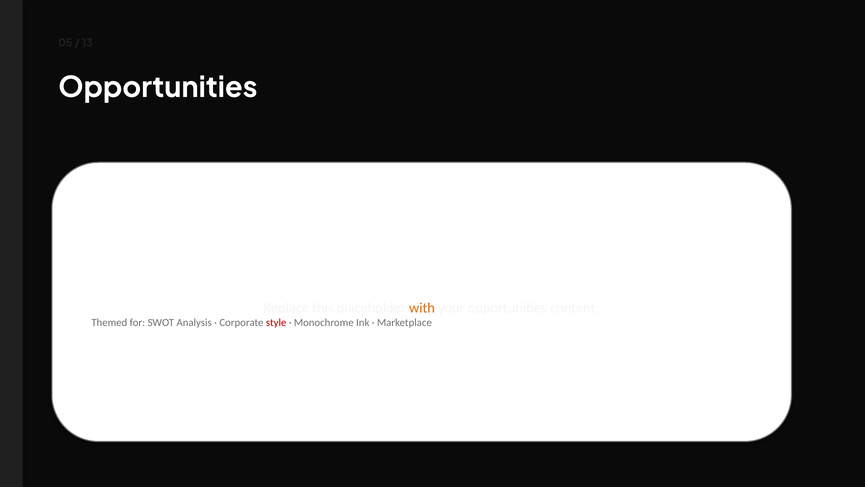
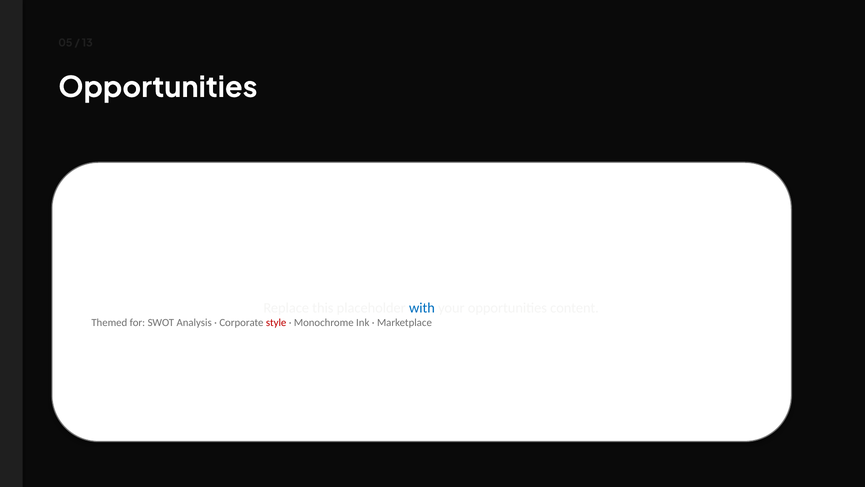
with colour: orange -> blue (422, 308)
